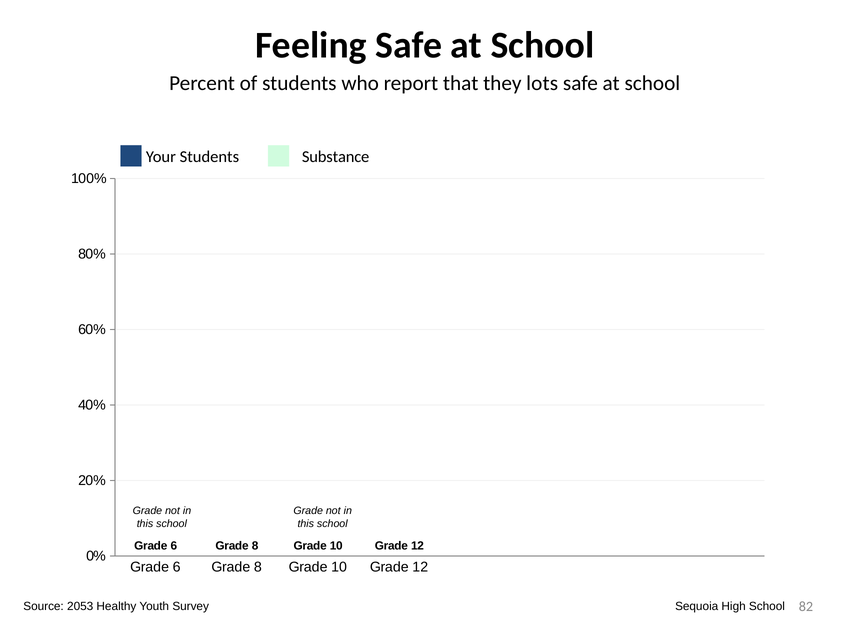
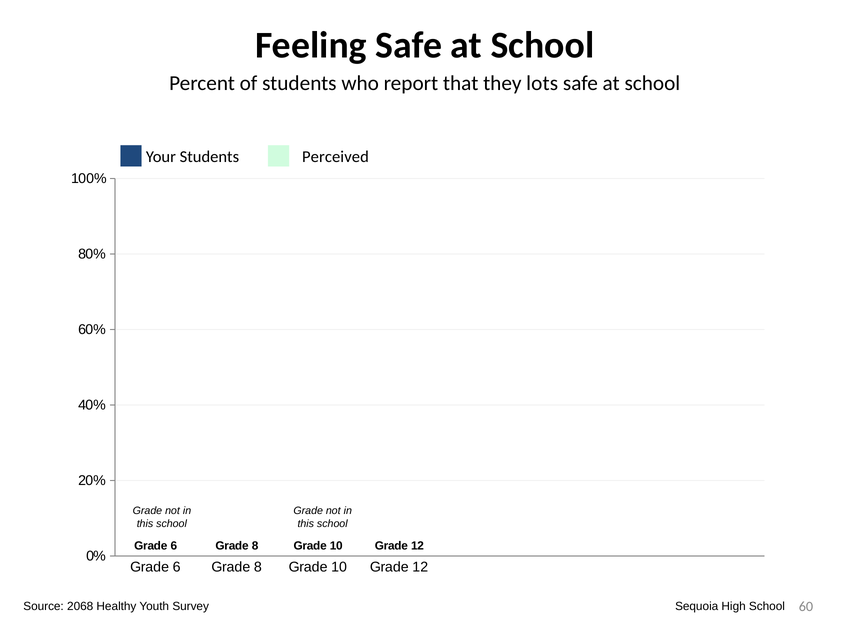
Substance: Substance -> Perceived (335, 157)
2053: 2053 -> 2068 (80, 607)
82: 82 -> 60 (806, 607)
